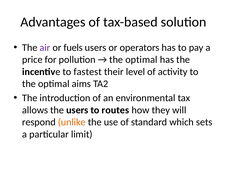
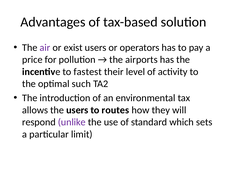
fuels: fuels -> exist (73, 48)
optimal: optimal -> airports (141, 60)
aims: aims -> such (81, 84)
unlike colour: orange -> purple (72, 122)
